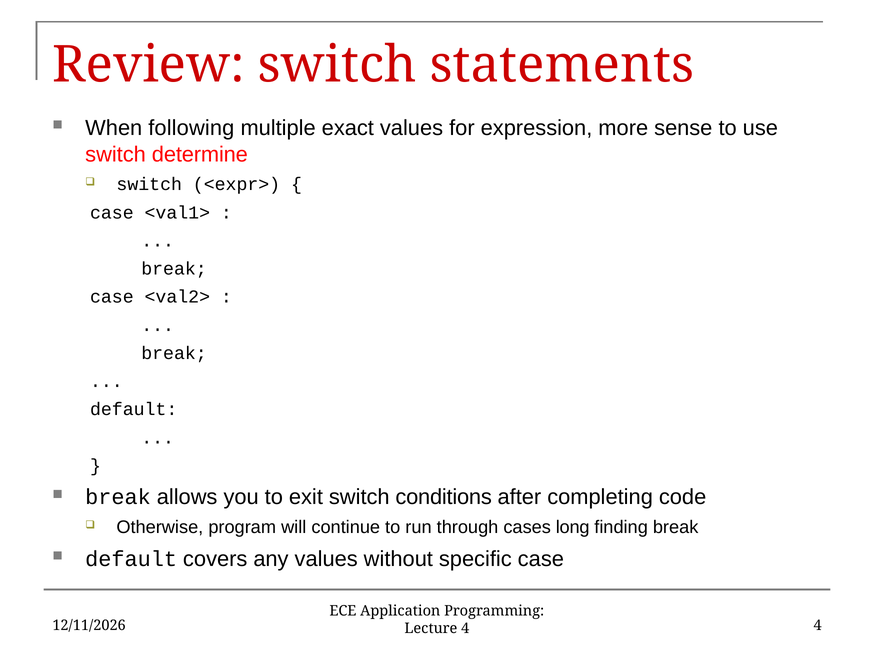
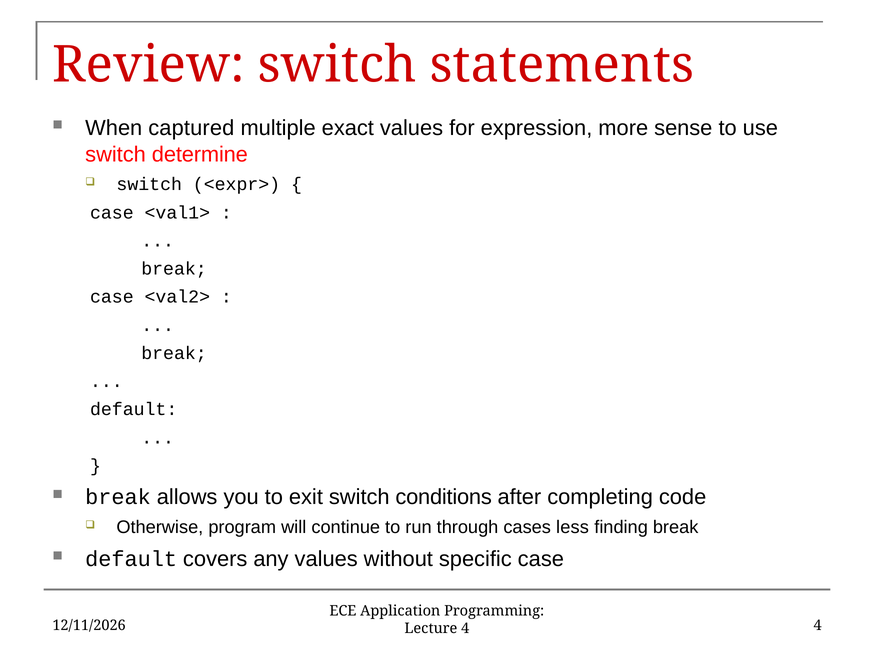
following: following -> captured (191, 128)
long: long -> less (572, 528)
